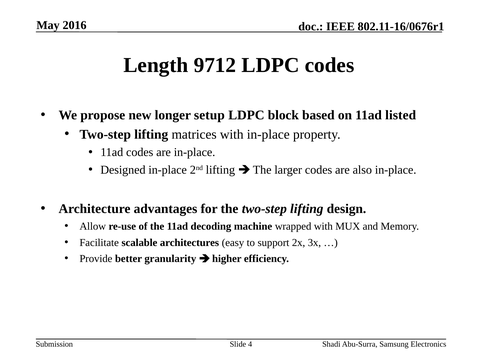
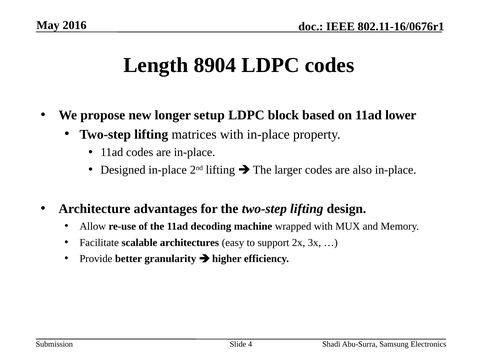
9712: 9712 -> 8904 (215, 65)
listed: listed -> lower (401, 115)
